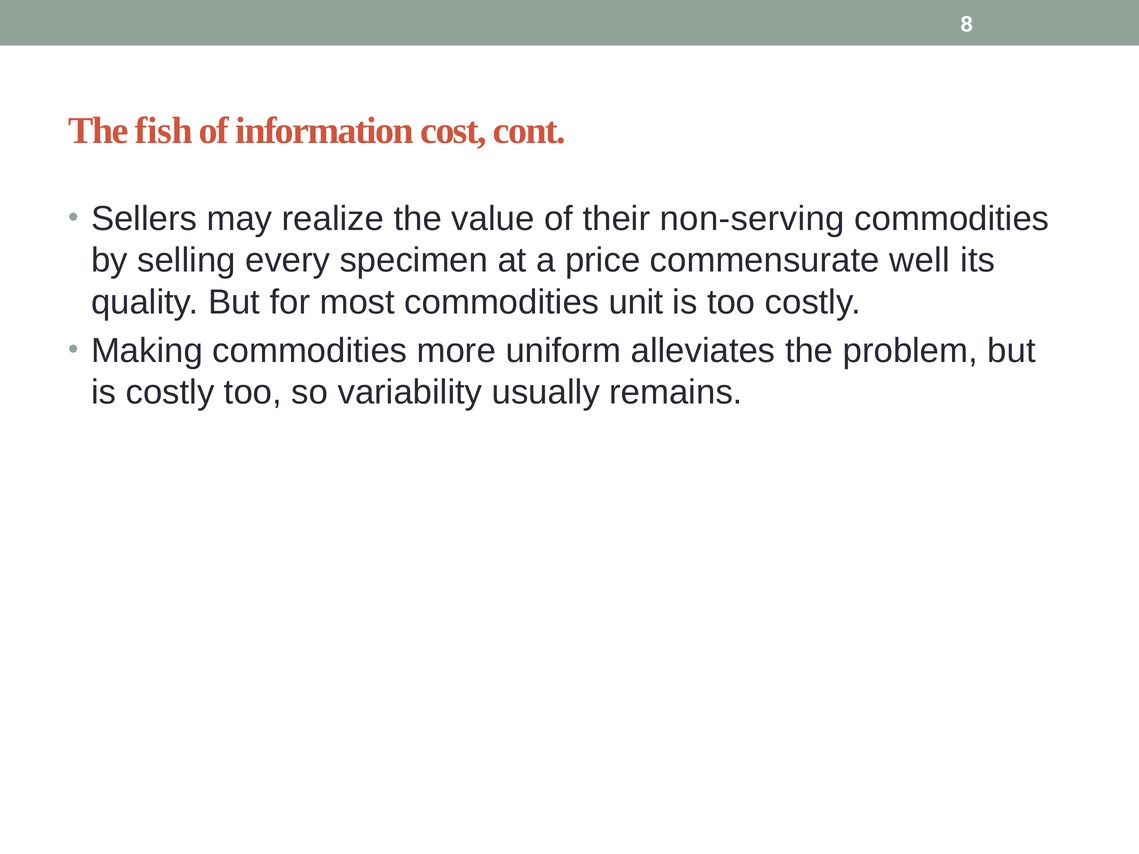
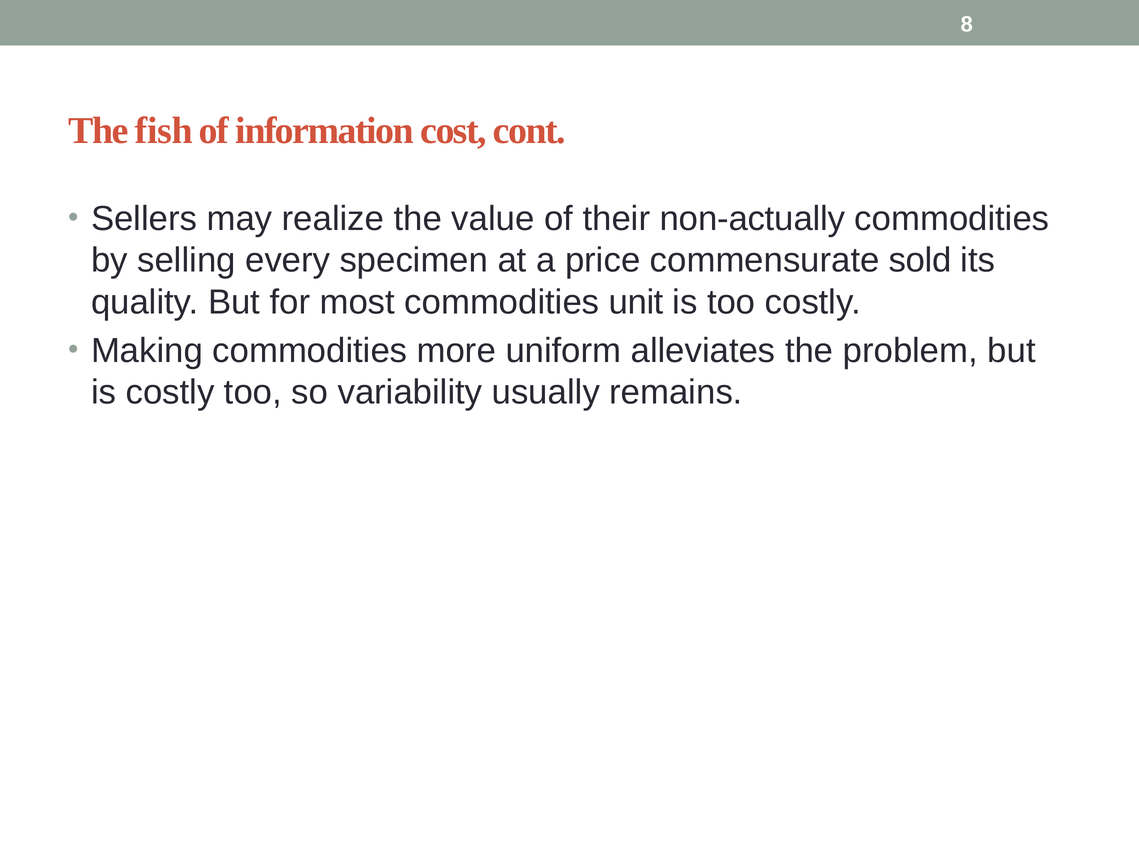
non-serving: non-serving -> non-actually (752, 219)
well: well -> sold (920, 260)
